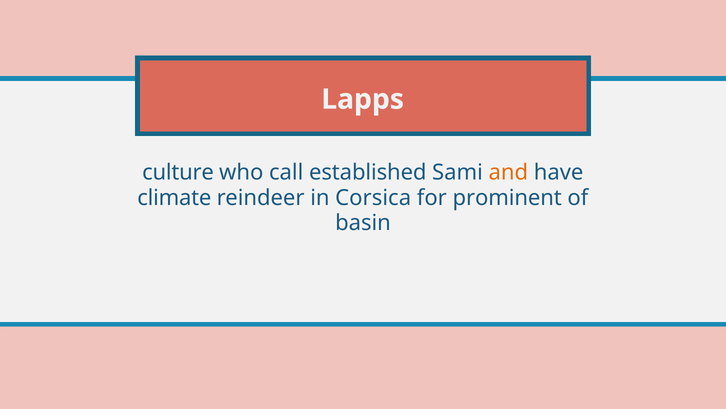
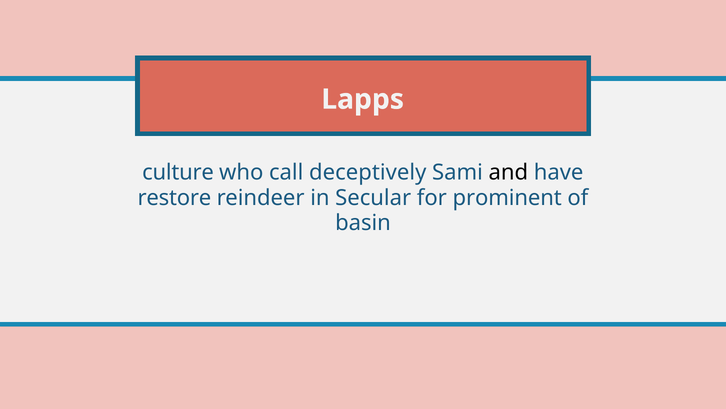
established: established -> deceptively (368, 172)
and colour: orange -> black (508, 172)
climate: climate -> restore (174, 197)
Corsica: Corsica -> Secular (373, 197)
